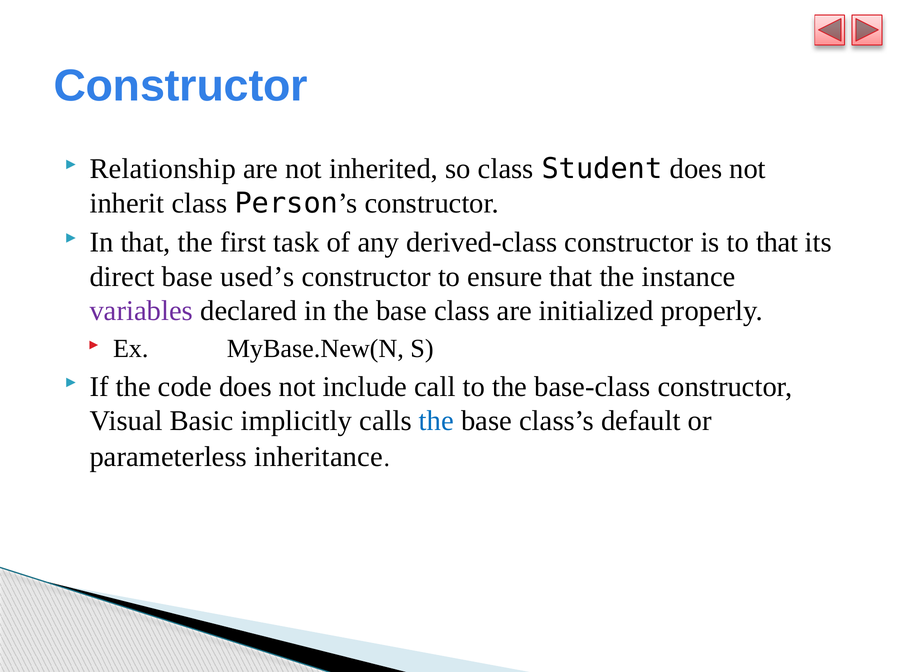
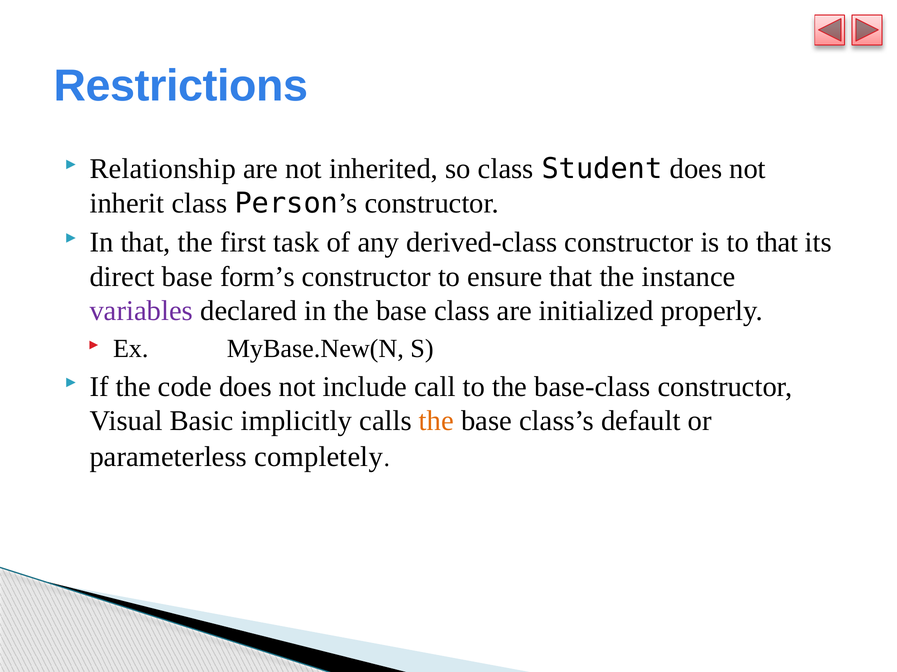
Constructor: Constructor -> Restrictions (181, 86)
used’s: used’s -> form’s (258, 277)
the colour: blue -> orange (436, 421)
inheritance: inheritance -> completely (319, 457)
